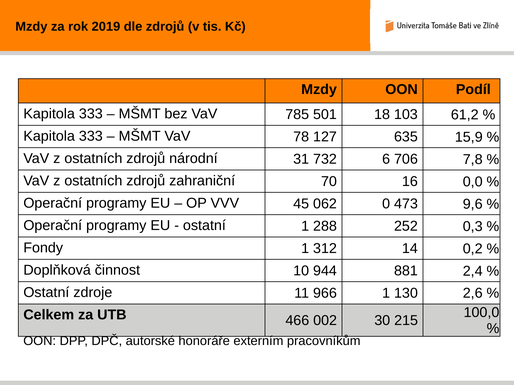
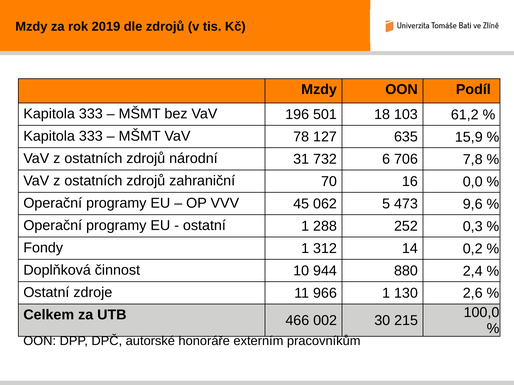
785: 785 -> 196 (297, 115)
0: 0 -> 5 (386, 204)
881: 881 -> 880 (406, 271)
